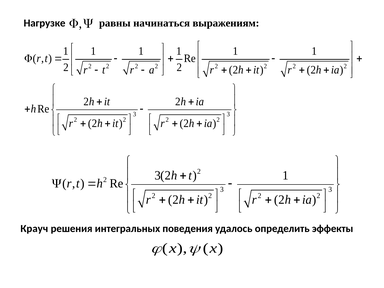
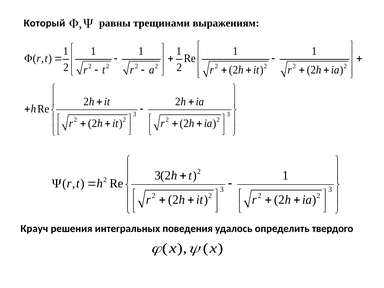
начинаться: начинаться -> трещинами (162, 23)
Нагрузке: Нагрузке -> Который (44, 23)
эффекты: эффекты -> твердого (333, 229)
